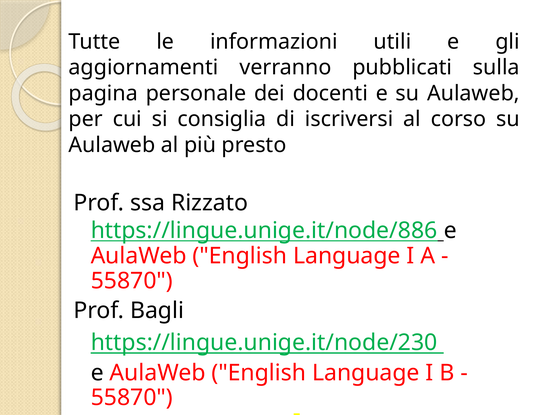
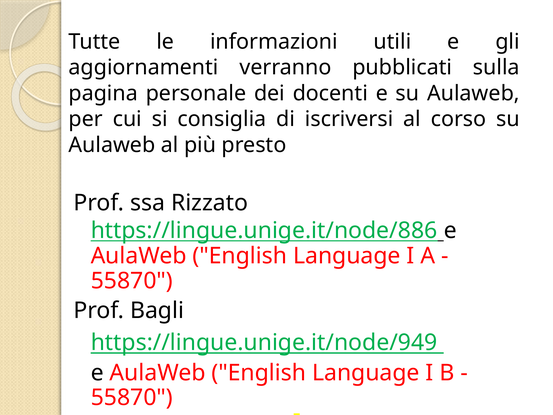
https://lingue.unige.it/node/230: https://lingue.unige.it/node/230 -> https://lingue.unige.it/node/949 (264, 342)
